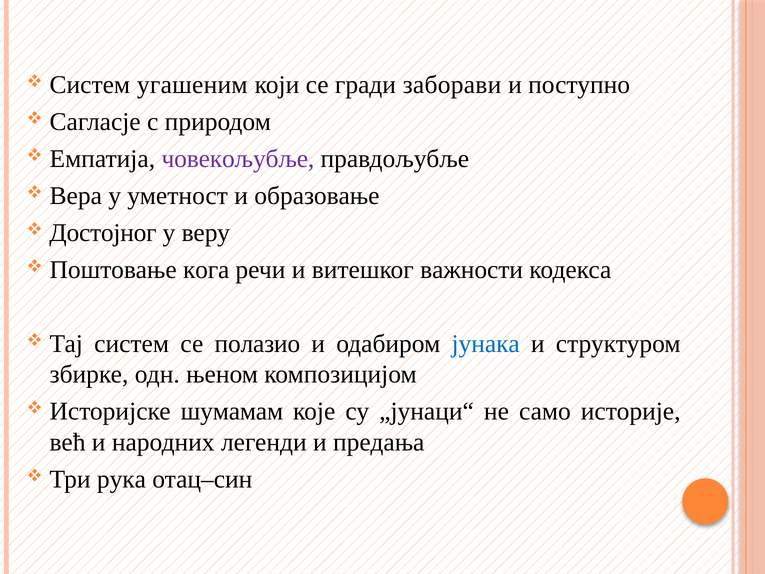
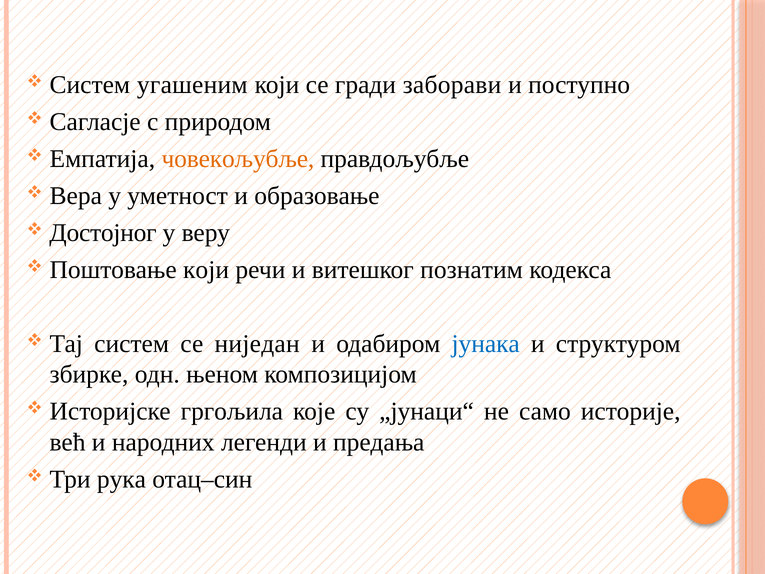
човекољубље colour: purple -> orange (238, 159)
Поштовање кога: кога -> који (206, 270)
важности: важности -> познатим (472, 270)
полазио: полазио -> ниједан (257, 344)
шумамам: шумамам -> гргољила (232, 411)
